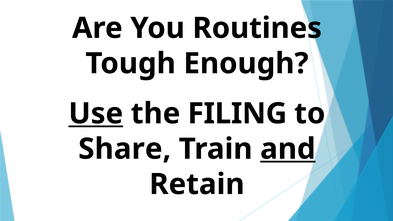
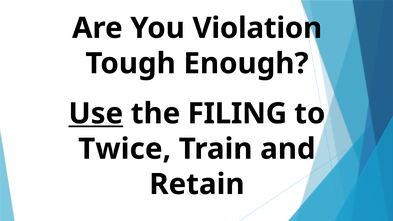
Routines: Routines -> Violation (257, 28)
Share: Share -> Twice (125, 149)
and underline: present -> none (288, 149)
